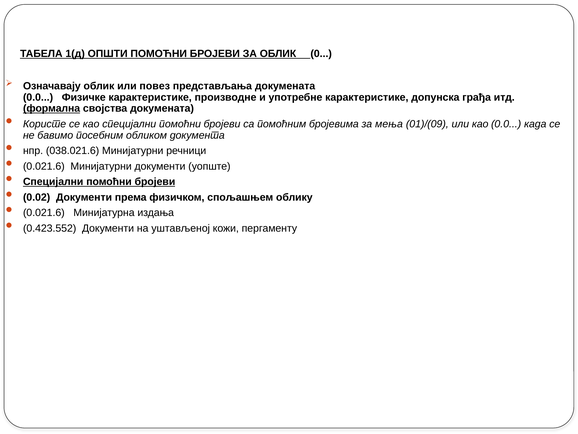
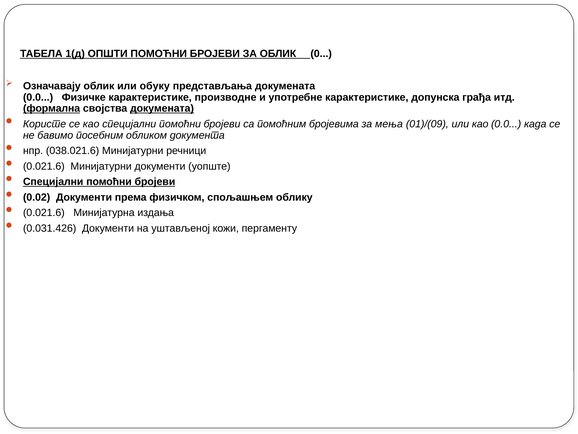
повез: повез -> обуку (155, 86)
докумената underline: none -> present (162, 108)
0.423.552: 0.423.552 -> 0.031.426 (50, 228)
